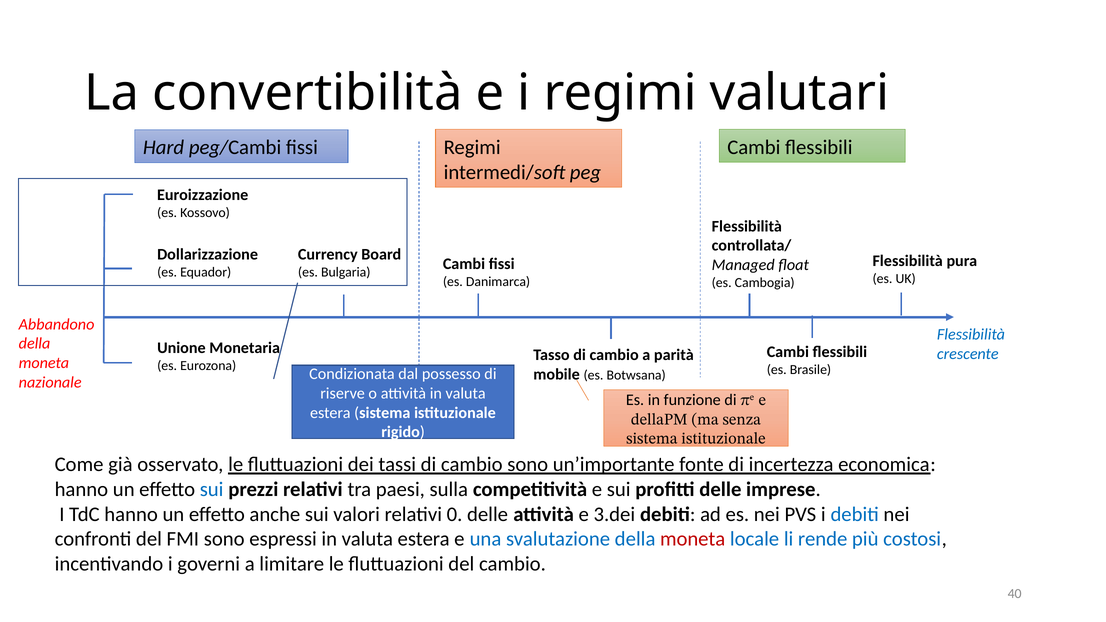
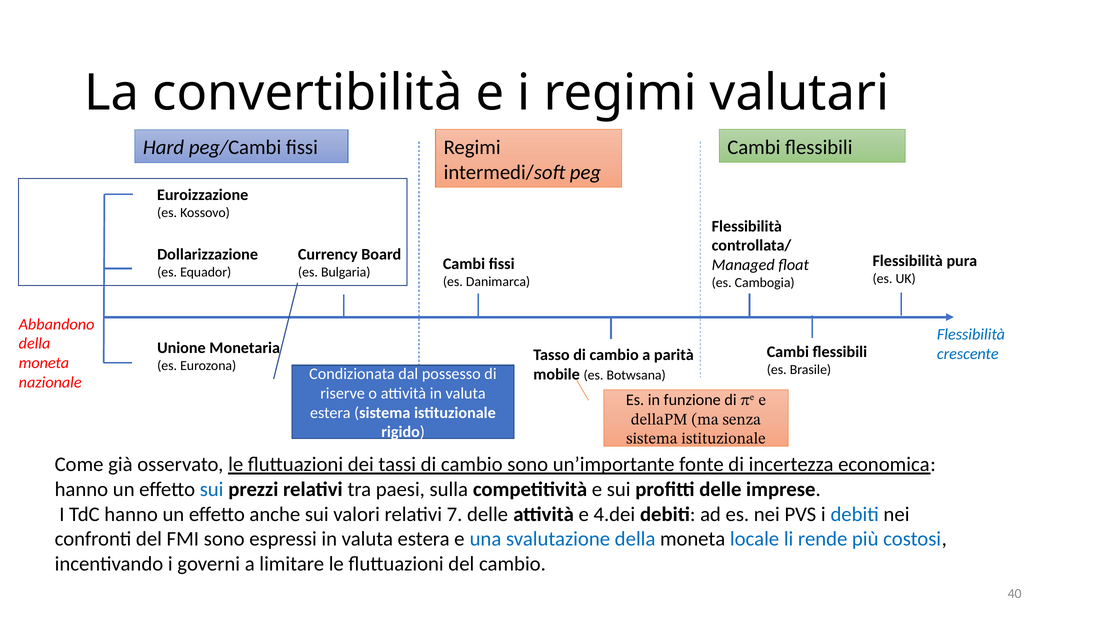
0: 0 -> 7 (455, 514)
3.dei: 3.dei -> 4.dei (614, 514)
moneta colour: red -> black (693, 539)
